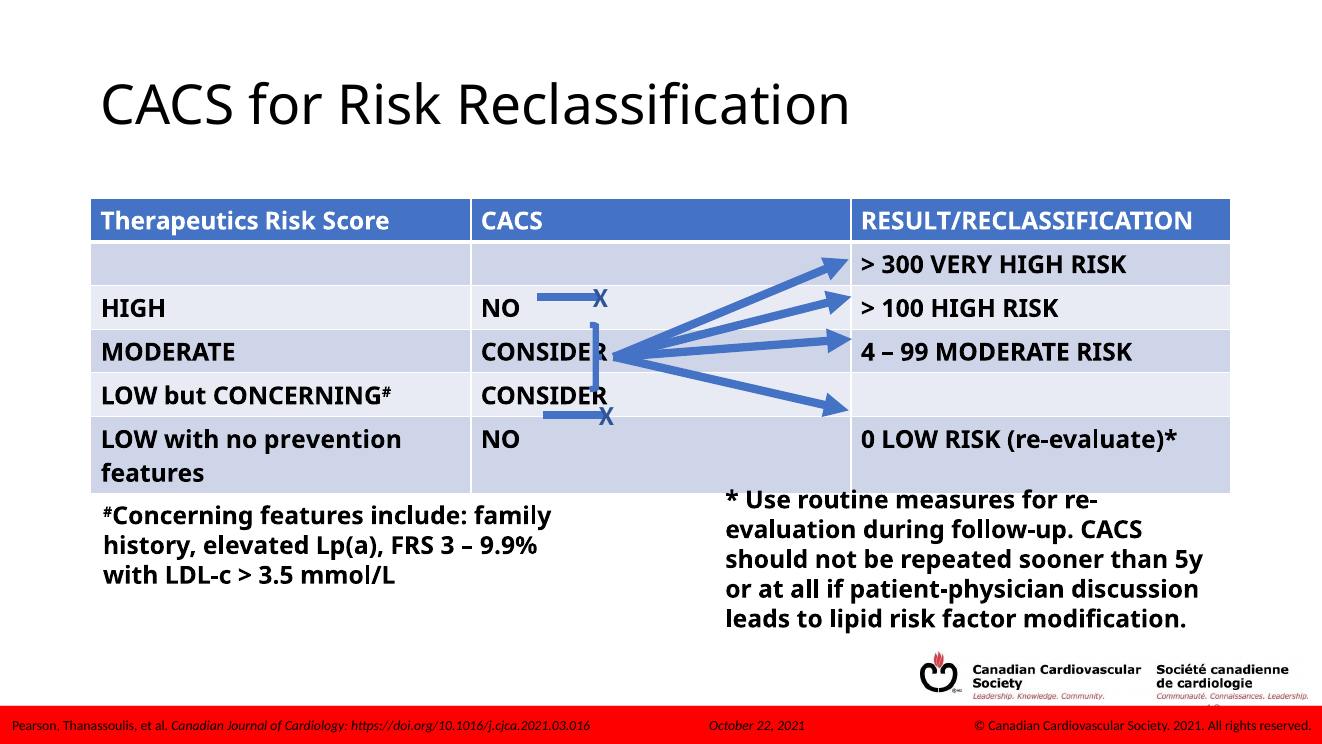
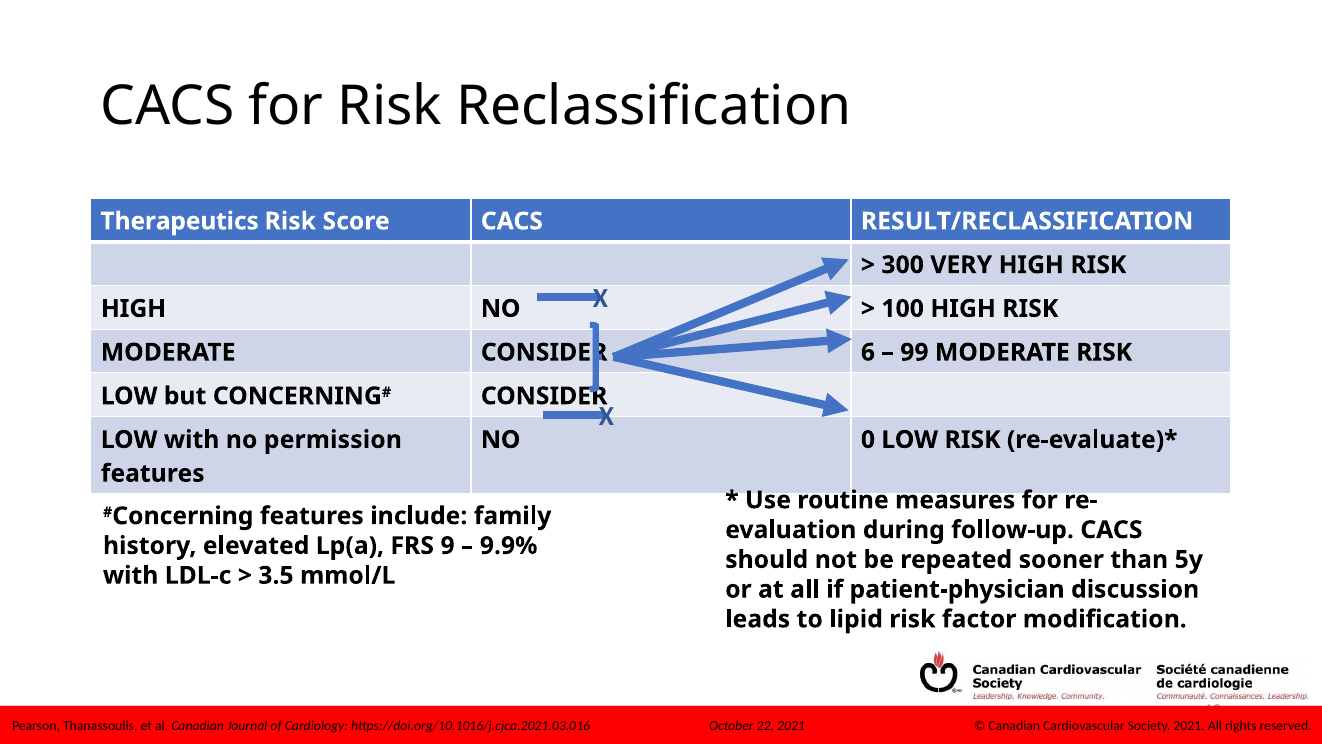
4: 4 -> 6 (868, 352)
prevention: prevention -> permission (333, 440)
3: 3 -> 9 (448, 545)
